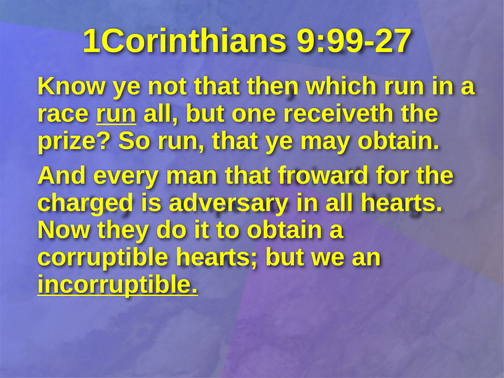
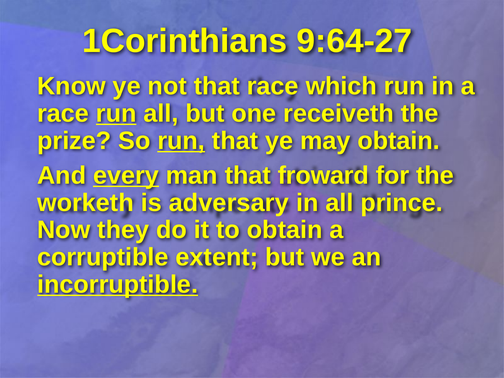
9:99-27: 9:99-27 -> 9:64-27 (354, 41)
that then: then -> race (273, 86)
run underline: none -> present (181, 141)
every underline: none -> present (126, 176)
charged: charged -> worketh (85, 203)
all hearts: hearts -> prince (402, 203)
corruptible hearts: hearts -> extent (217, 257)
